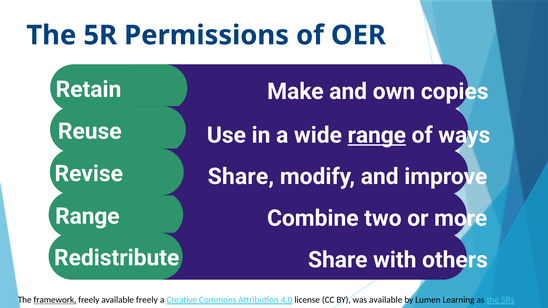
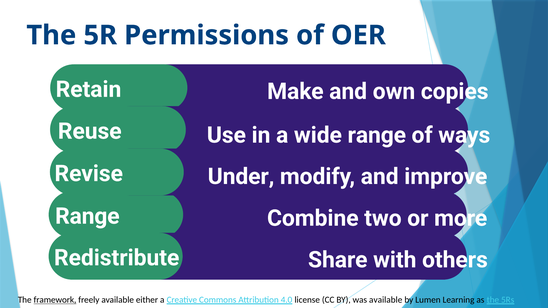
range underline: present -> none (377, 135)
Share: Share -> Under (241, 177)
available freely: freely -> either (147, 300)
